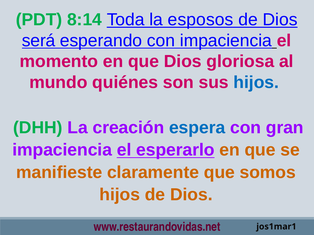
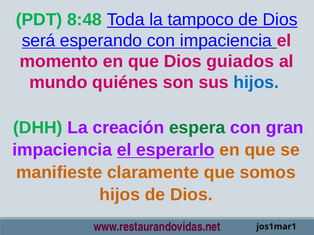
8:14: 8:14 -> 8:48 (84, 20)
esposos: esposos -> tampoco (201, 20)
gloriosa: gloriosa -> guiados (240, 62)
espera colour: blue -> green (197, 128)
